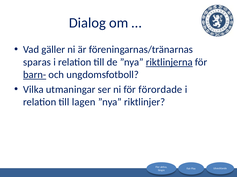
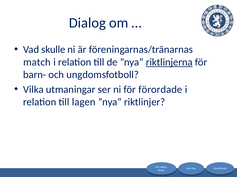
gäller: gäller -> skulle (53, 50)
sparas: sparas -> match (37, 62)
barn- underline: present -> none (35, 75)
